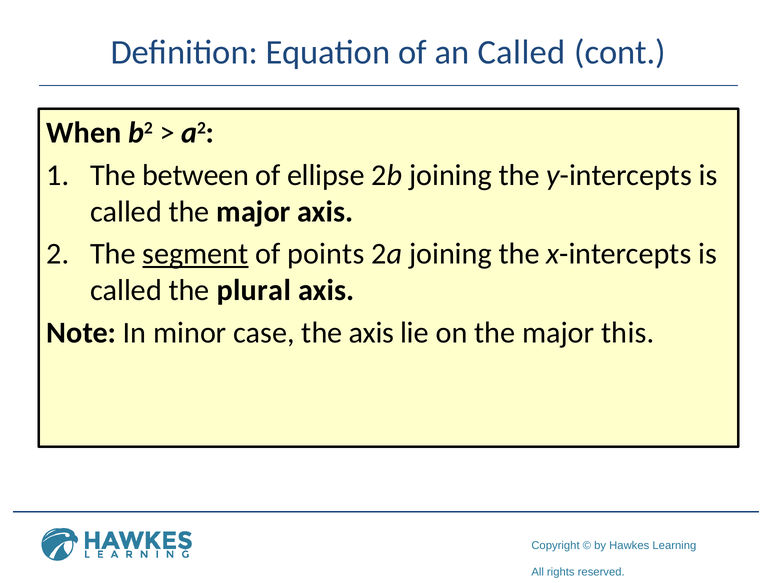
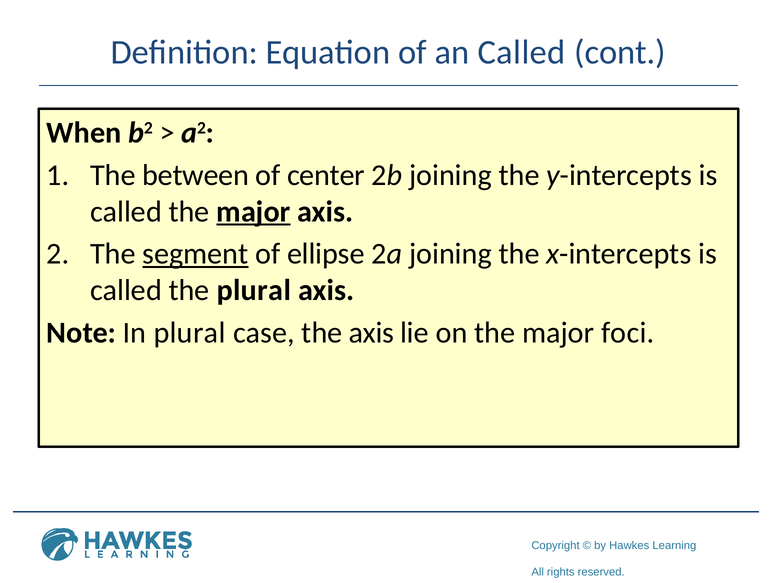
ellipse: ellipse -> center (326, 175)
major underline: none -> present (254, 211)
points: points -> ellipse (326, 254)
In minor: minor -> plural (190, 332)
this: this -> foci (628, 332)
